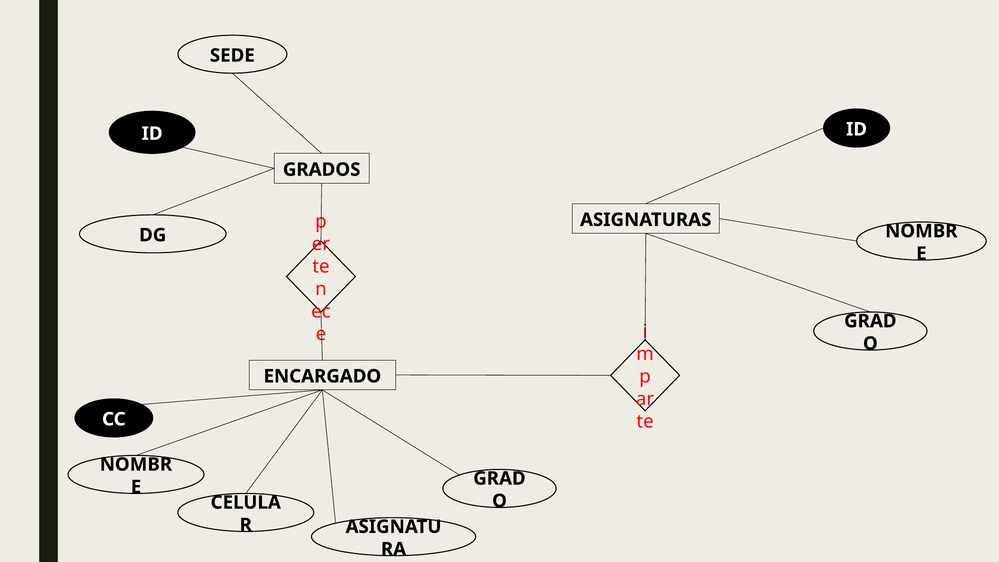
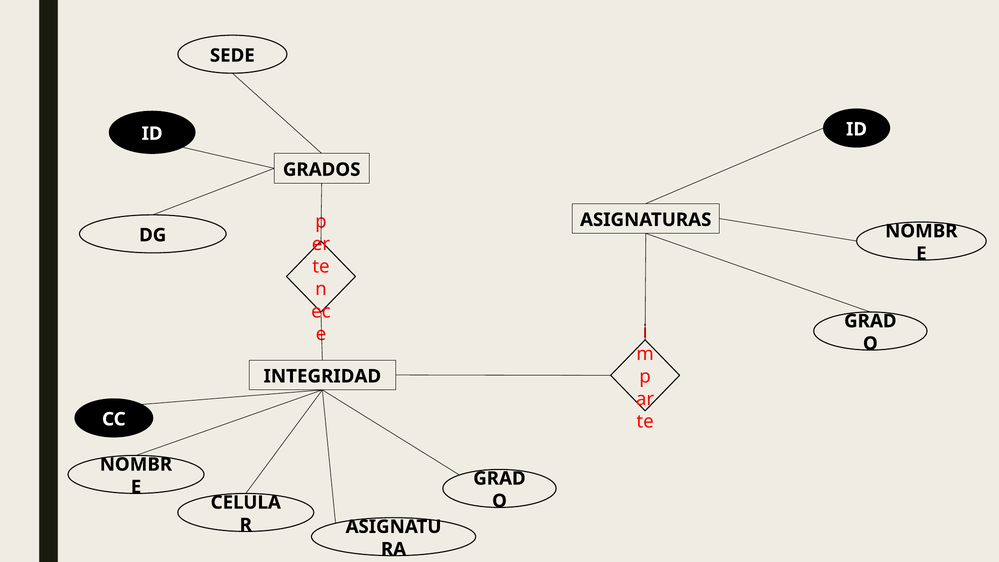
ENCARGADO: ENCARGADO -> INTEGRIDAD (322, 376)
